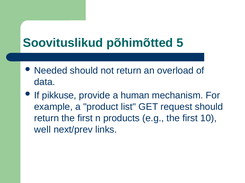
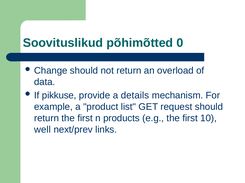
5: 5 -> 0 (180, 43)
Needed: Needed -> Change (51, 71)
human: human -> details (135, 96)
